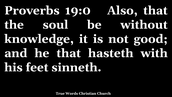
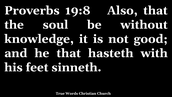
19:0: 19:0 -> 19:8 (78, 11)
